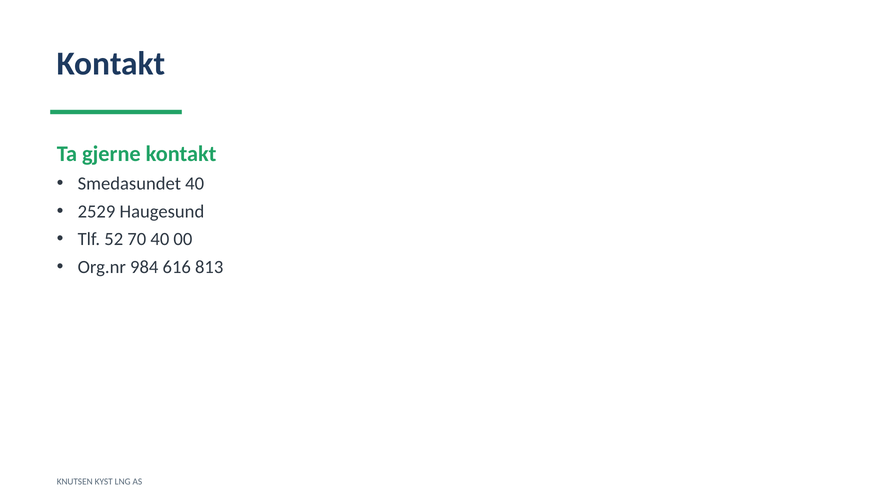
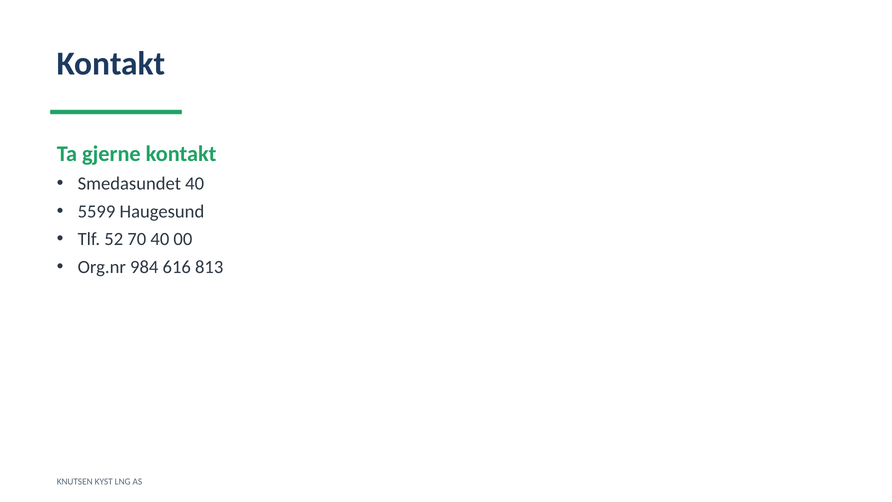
2529: 2529 -> 5599 (96, 211)
